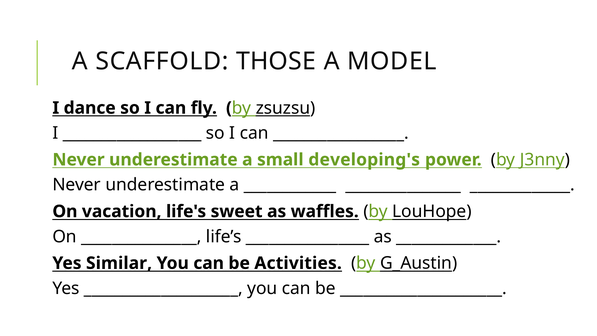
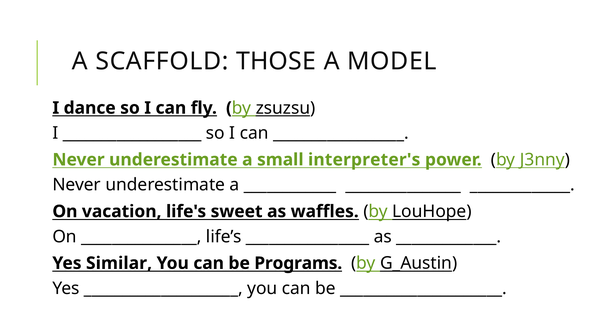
developing's: developing's -> interpreter's (364, 160)
Activities: Activities -> Programs (298, 263)
